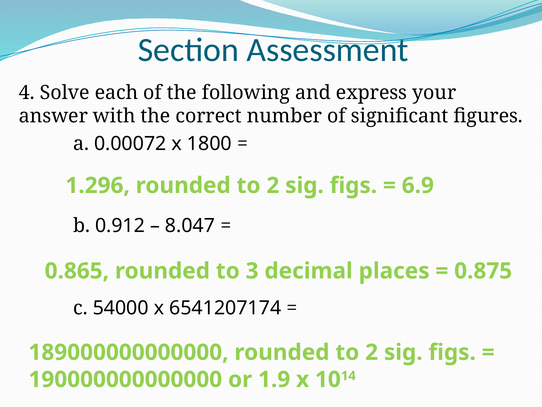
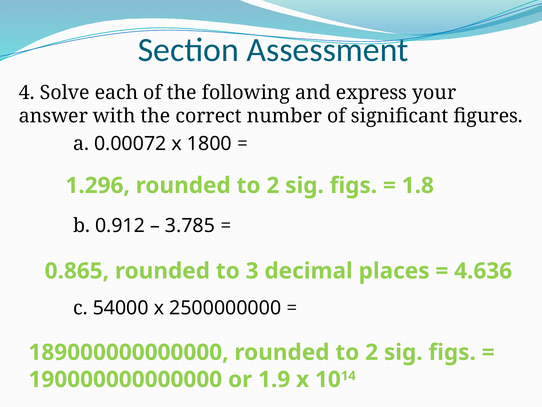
6.9: 6.9 -> 1.8 (418, 185)
8.047: 8.047 -> 3.785 (190, 226)
0.875: 0.875 -> 4.636 (483, 271)
6541207174: 6541207174 -> 2500000000 (225, 308)
